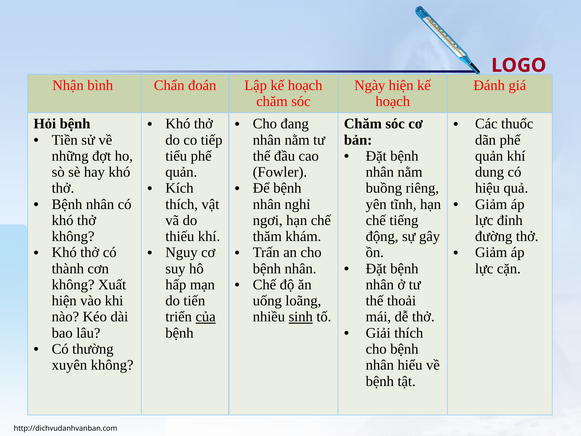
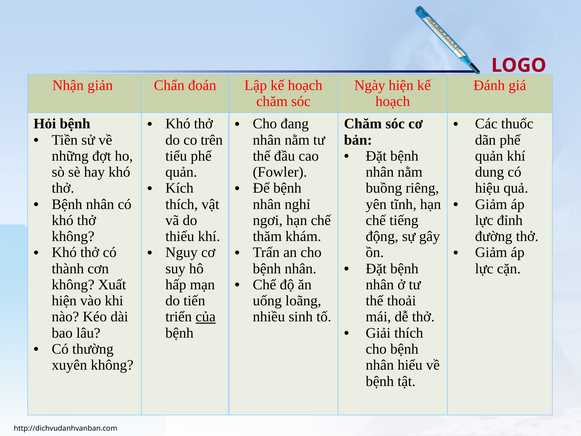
bình: bình -> giản (100, 85)
tiếp: tiếp -> trên (212, 140)
sinh underline: present -> none (301, 317)
